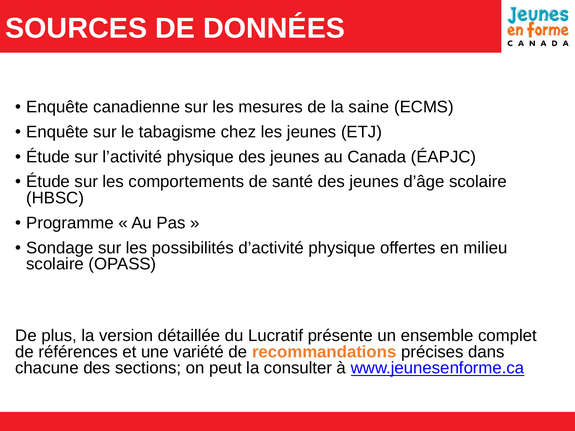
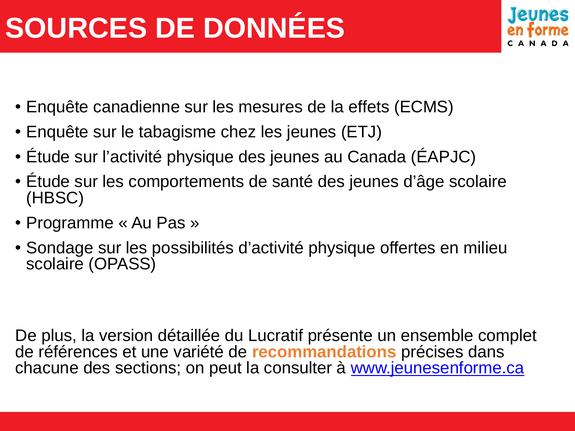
saine: saine -> effets (369, 107)
